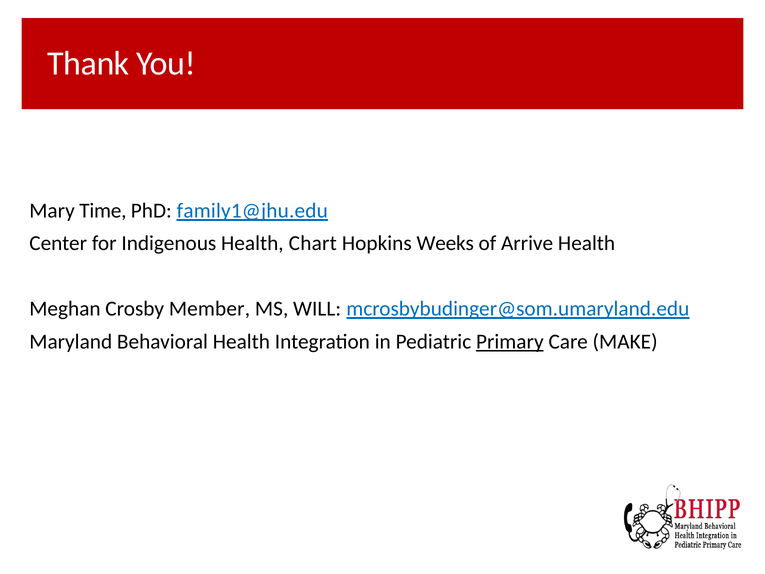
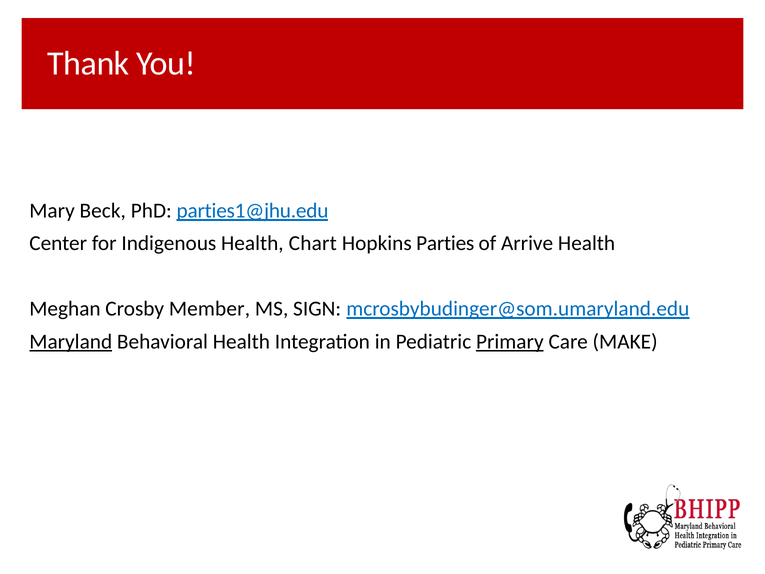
Time: Time -> Beck (103, 211)
family1@jhu.edu: family1@jhu.edu -> parties1@jhu.edu (253, 211)
Weeks: Weeks -> Parties (445, 243)
WILL: WILL -> SIGN (317, 309)
Maryland underline: none -> present (71, 341)
